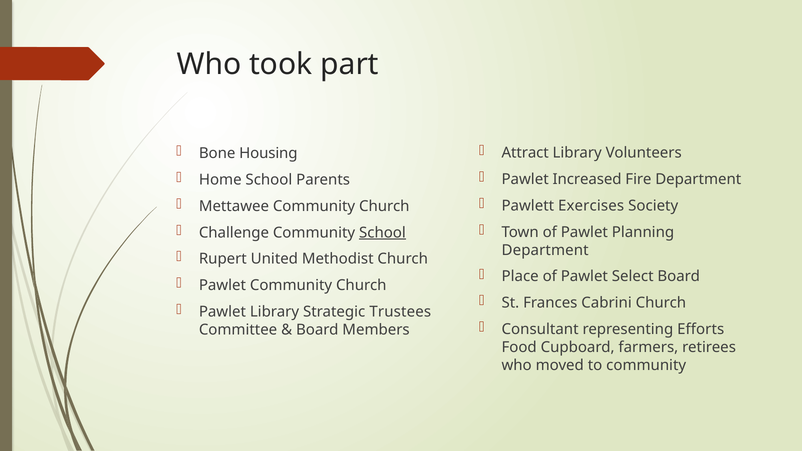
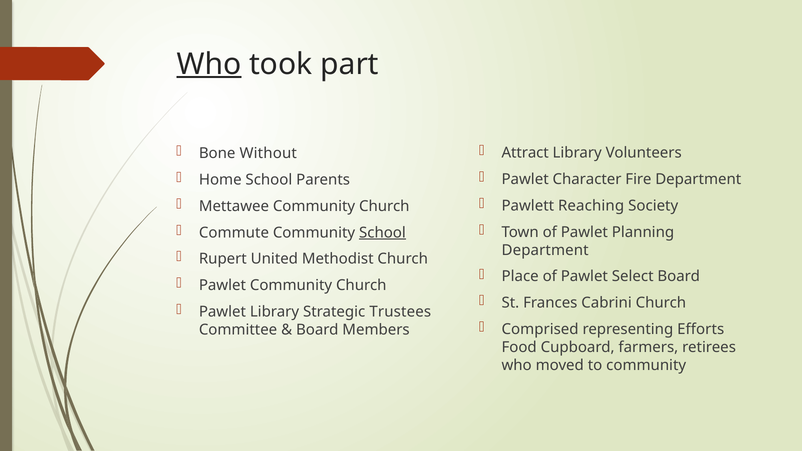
Who underline: none -> present (209, 64)
Housing: Housing -> Without (268, 153)
Increased: Increased -> Character (587, 179)
Exercises: Exercises -> Reaching (591, 206)
Challenge: Challenge -> Commute (234, 233)
Consultant: Consultant -> Comprised (540, 329)
